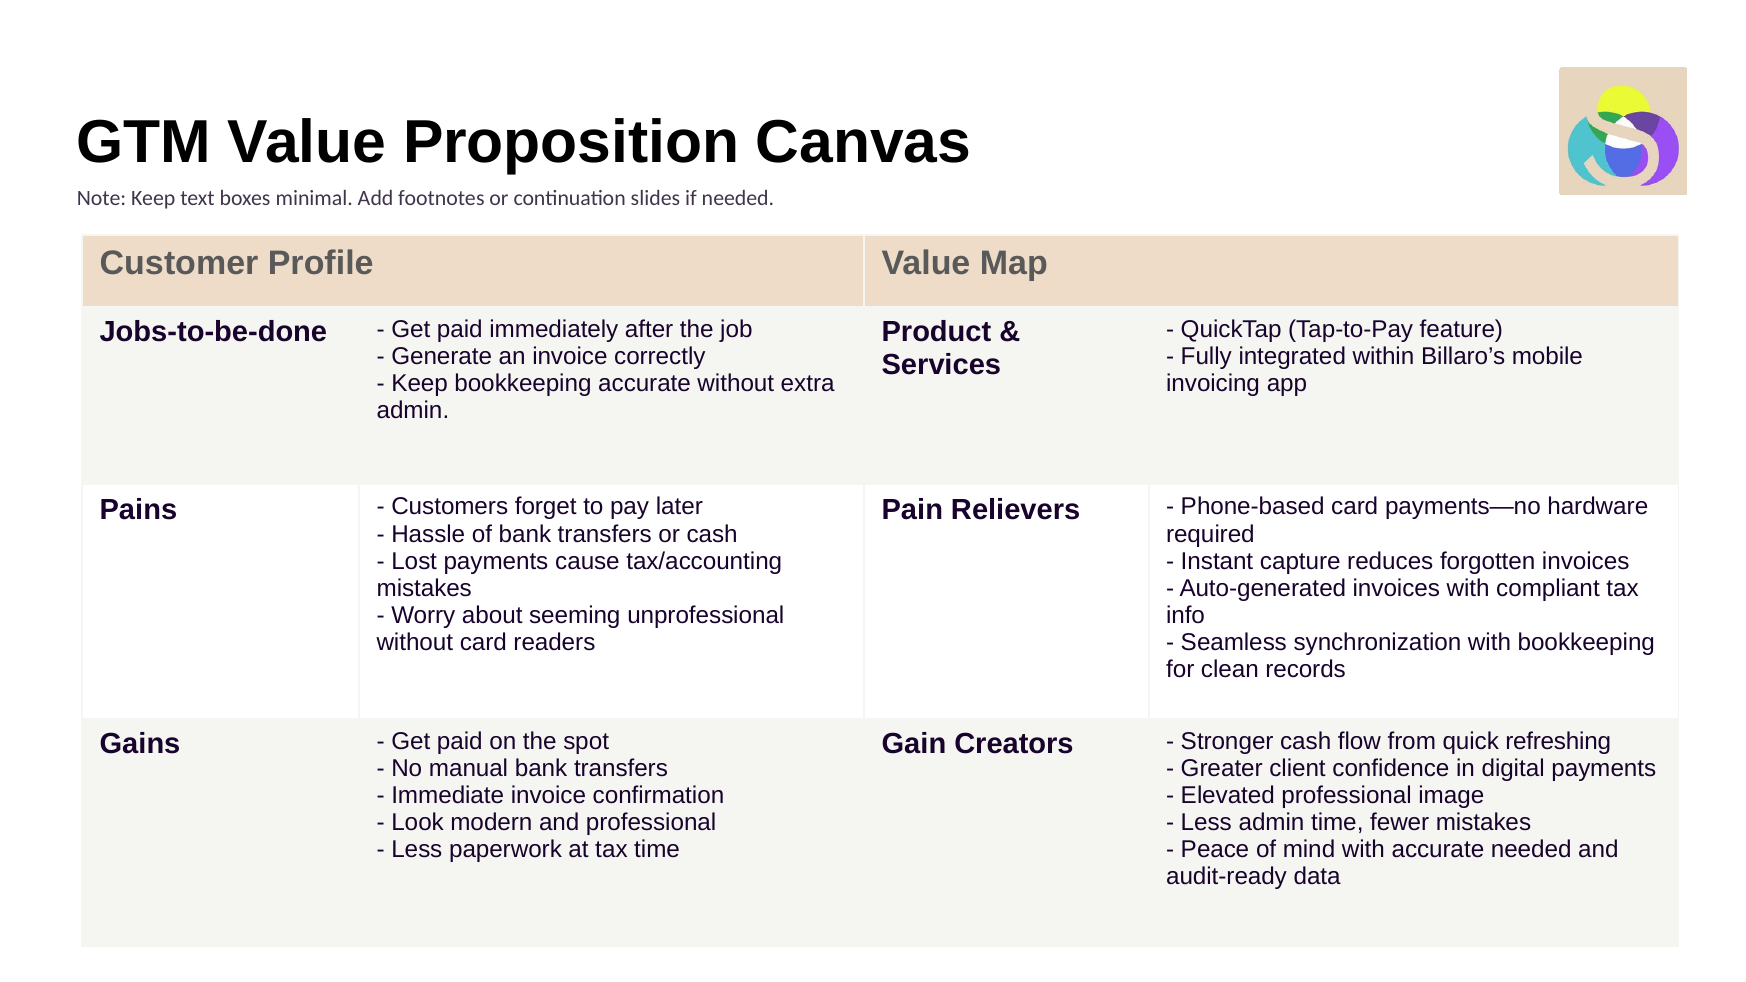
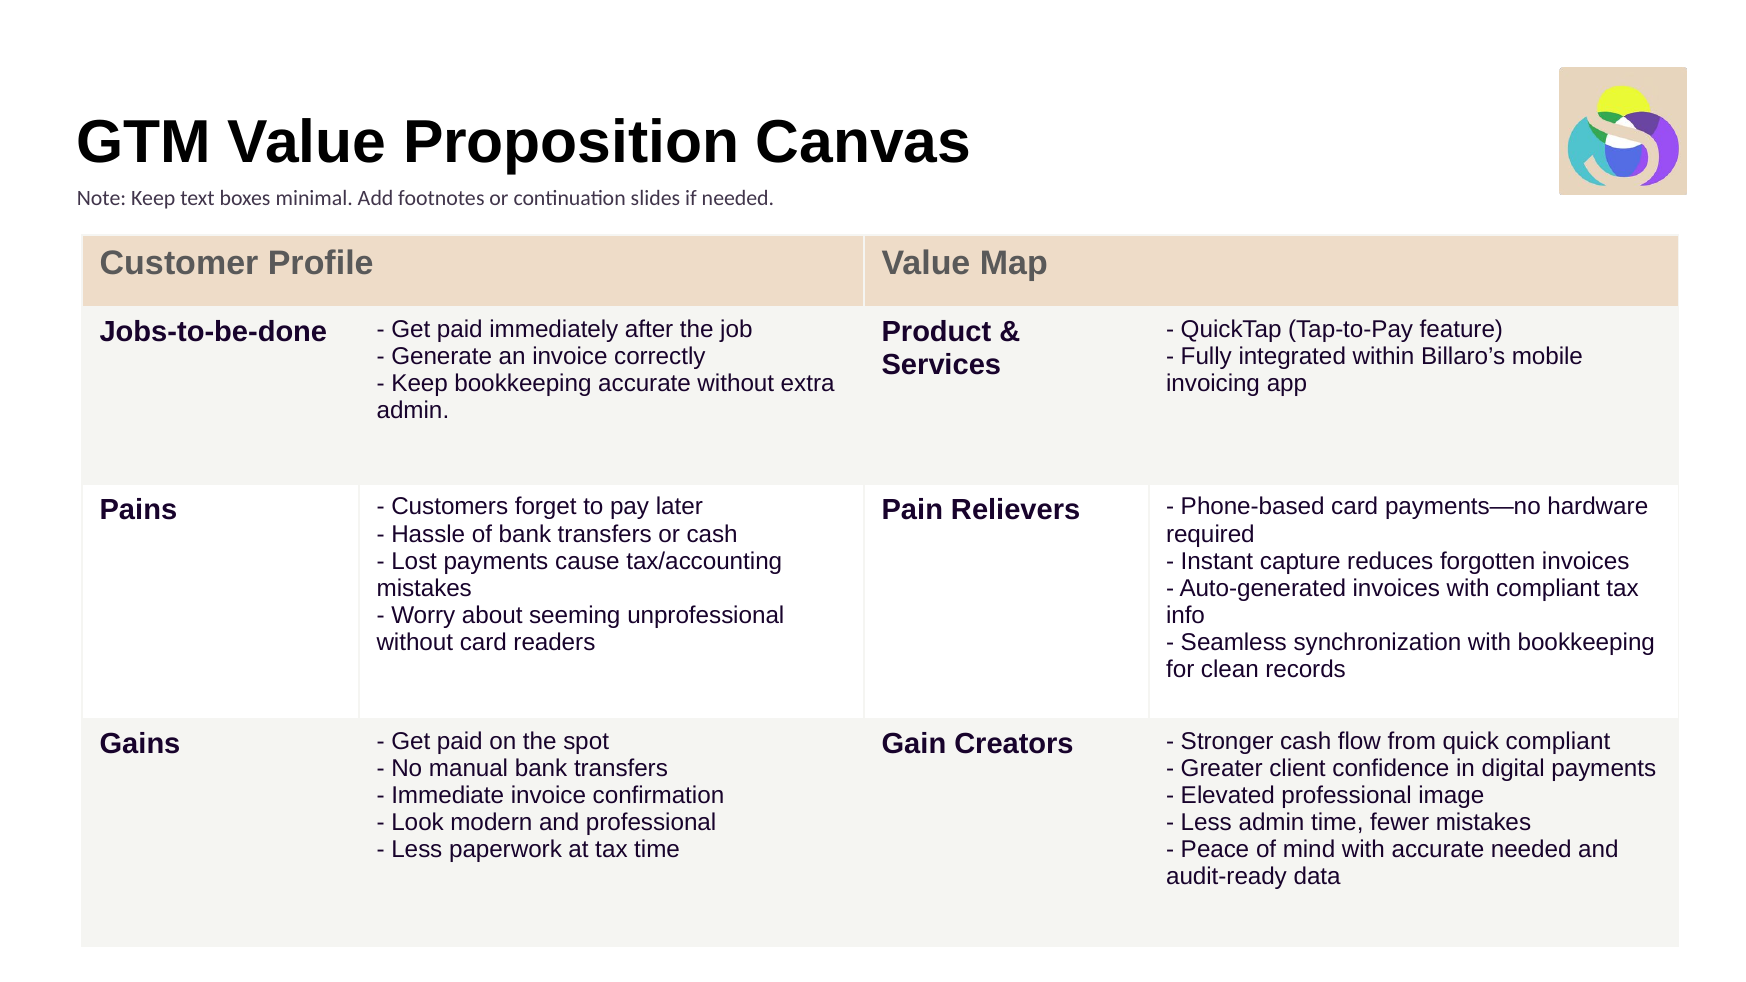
quick refreshing: refreshing -> compliant (1558, 741)
